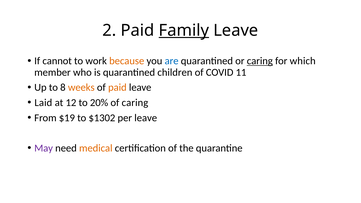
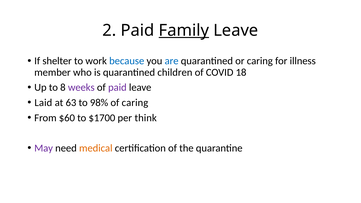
cannot: cannot -> shelter (57, 61)
because colour: orange -> blue (127, 61)
caring underline: present -> none (260, 61)
which: which -> illness (303, 61)
11: 11 -> 18 (241, 72)
weeks colour: orange -> purple (81, 88)
paid colour: orange -> purple (117, 88)
12: 12 -> 63 (71, 103)
20%: 20% -> 98% (99, 103)
$19: $19 -> $60 (67, 118)
$1302: $1302 -> $1700 (102, 118)
per leave: leave -> think (146, 118)
